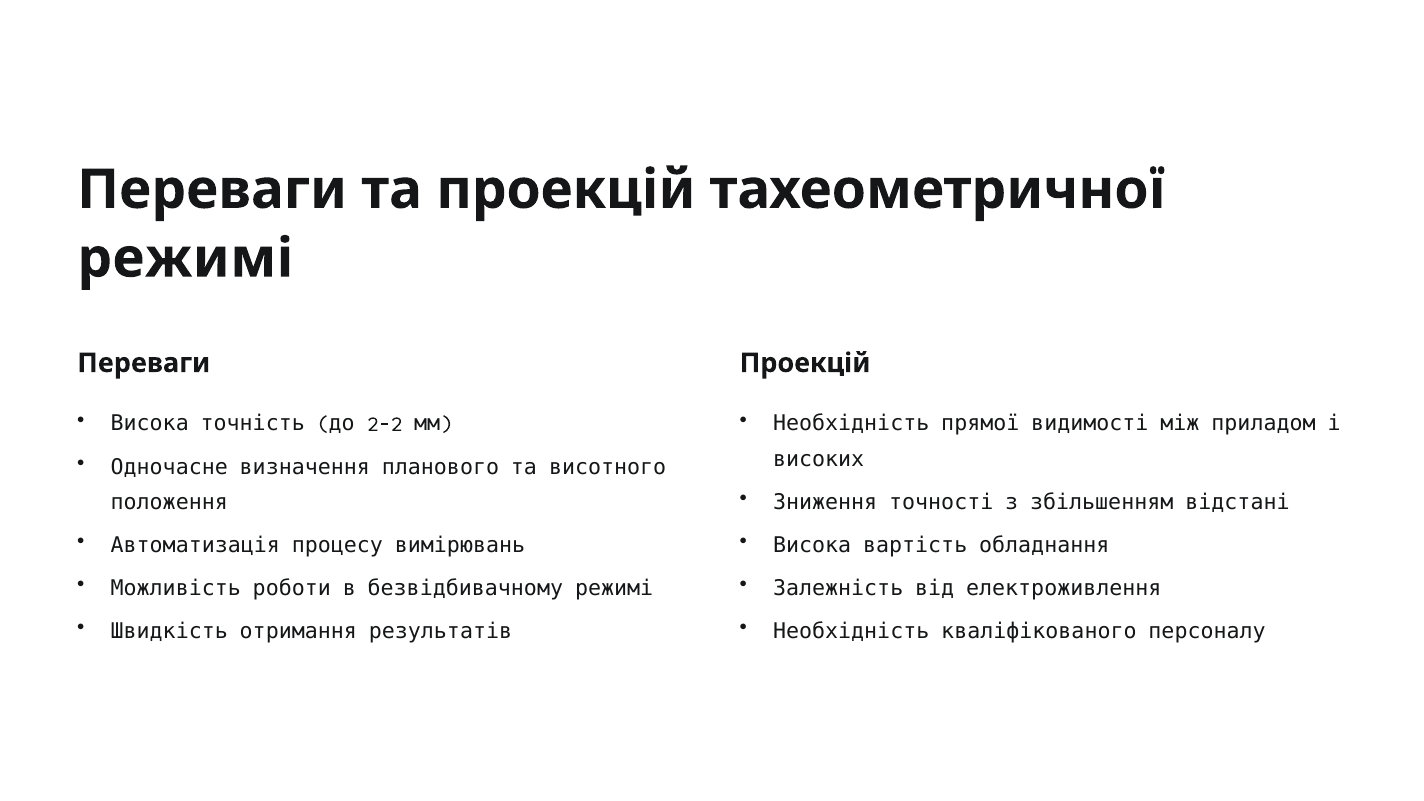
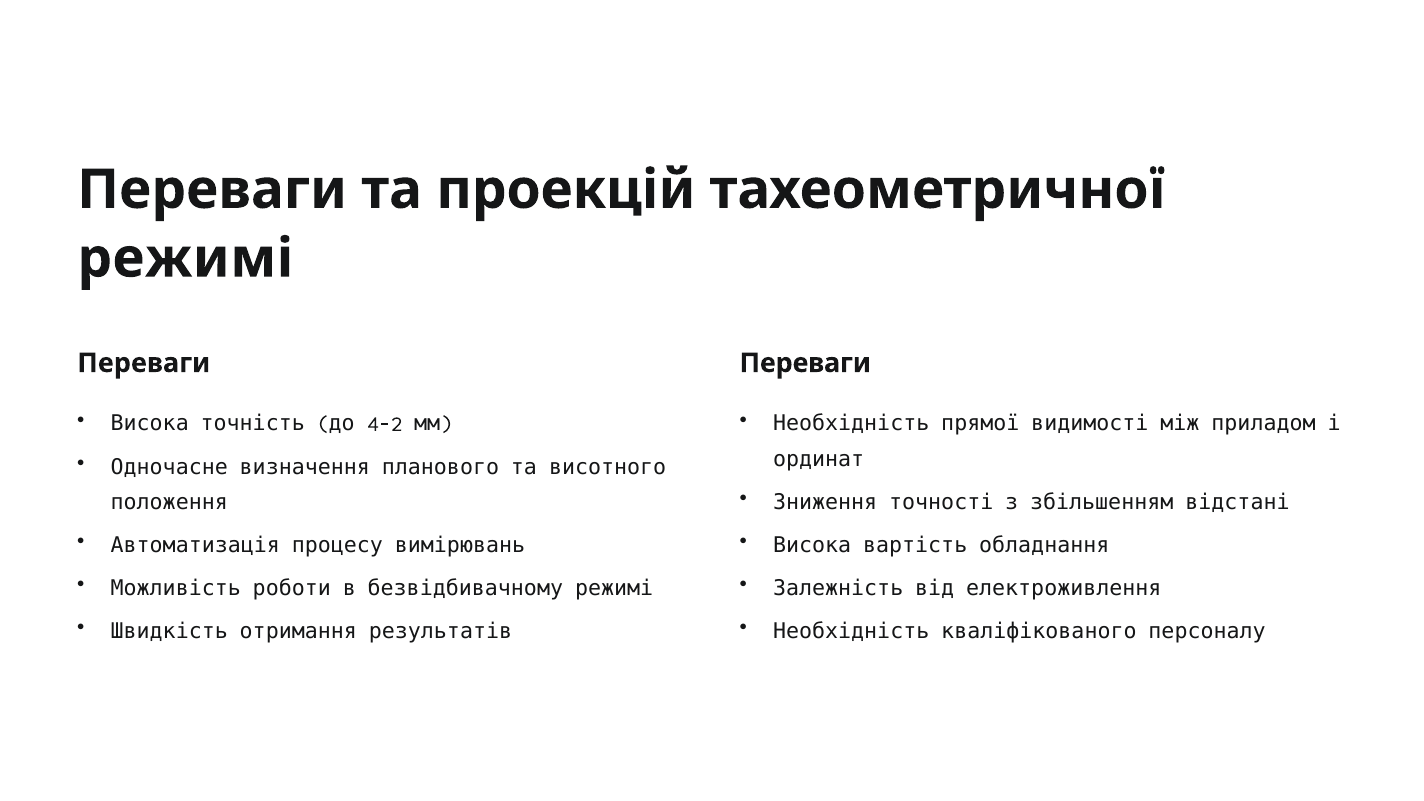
Проекцій: Проекцій -> Переваги (805, 363)
2-2: 2-2 -> 4-2 (385, 424)
високих: високих -> ординат (819, 459)
